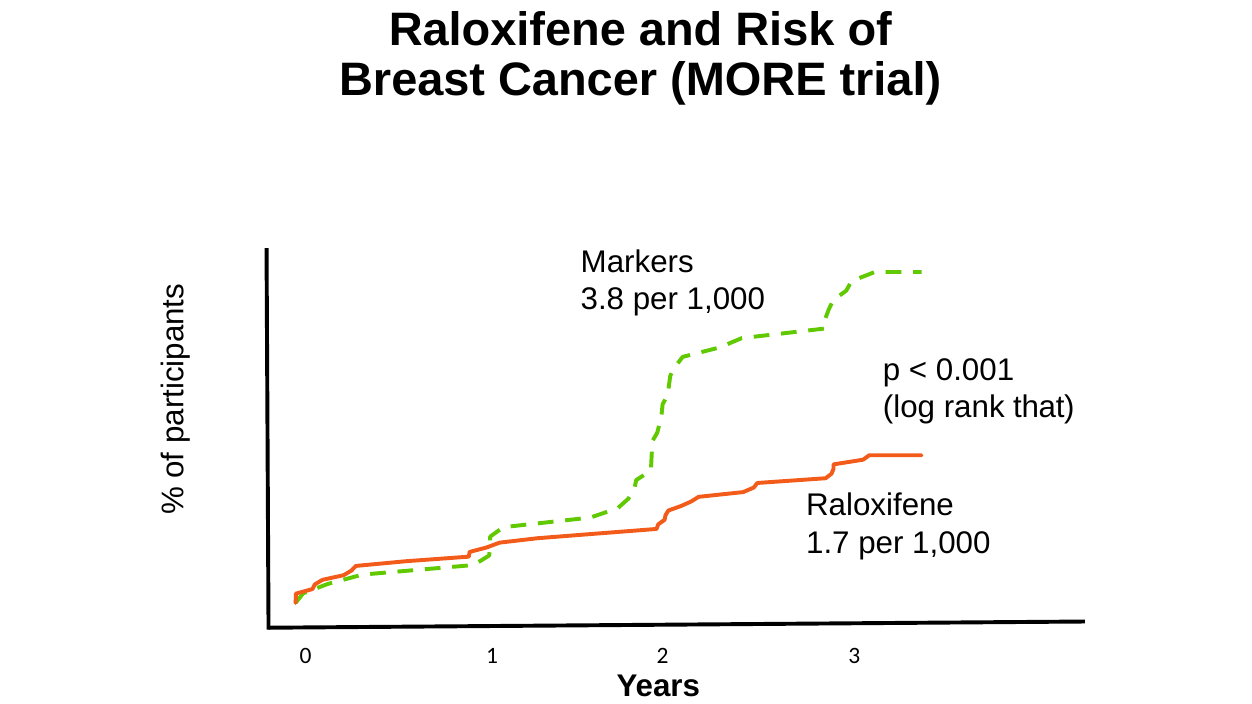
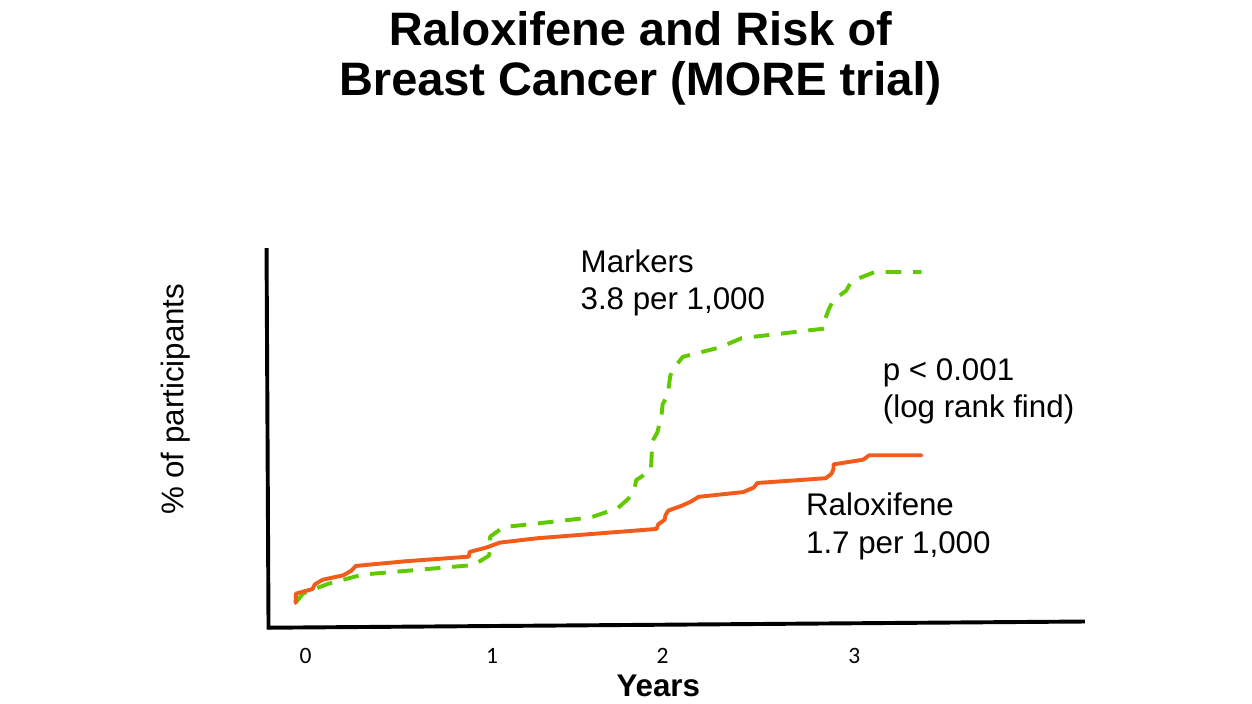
that: that -> find (1044, 408)
